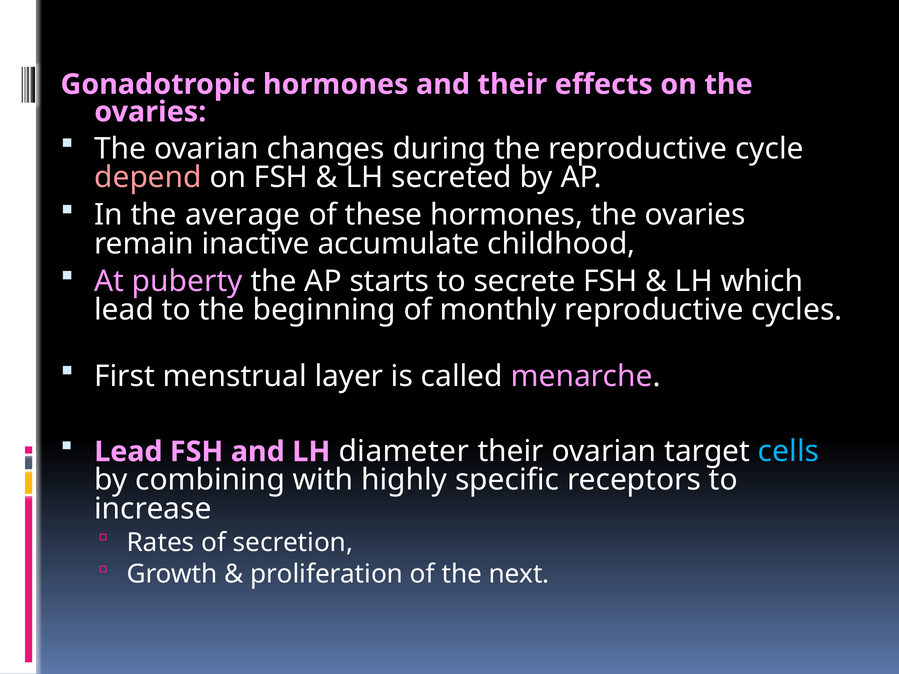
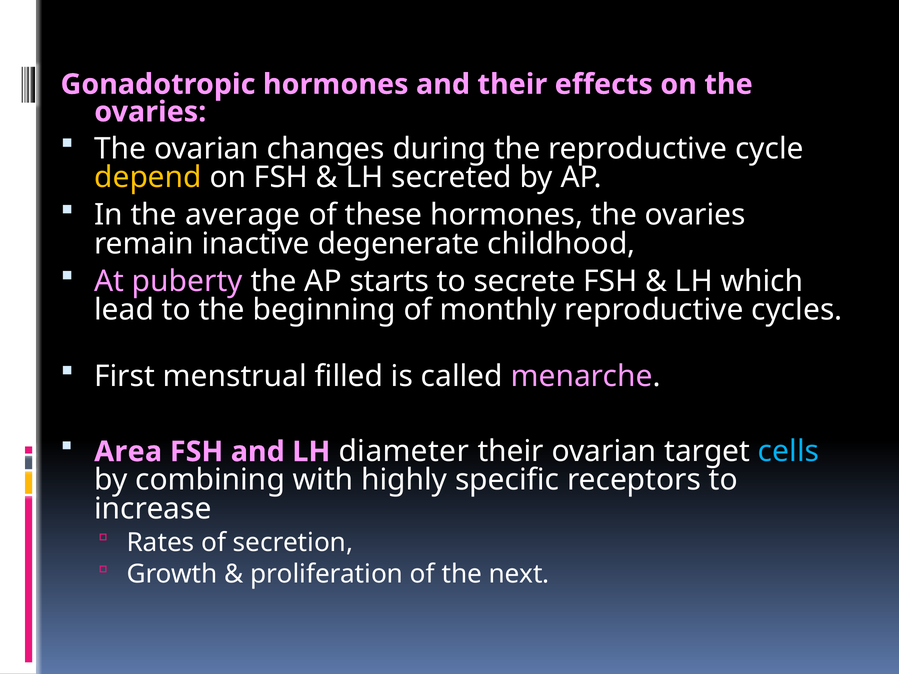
depend colour: pink -> yellow (148, 178)
accumulate: accumulate -> degenerate (399, 244)
layer: layer -> filled (349, 376)
Lead: Lead -> Area (128, 452)
